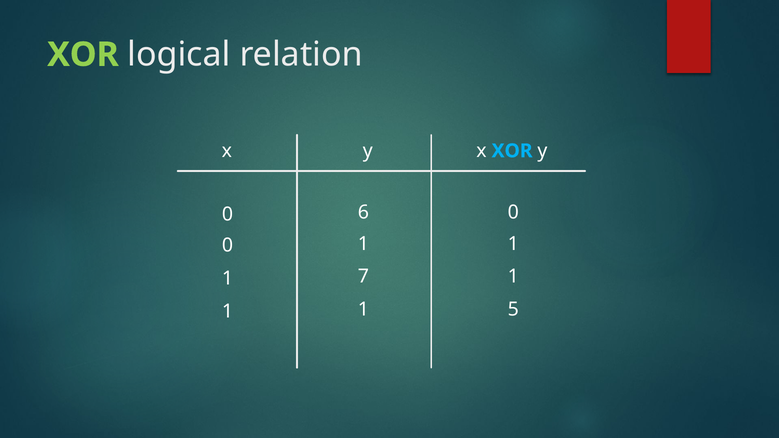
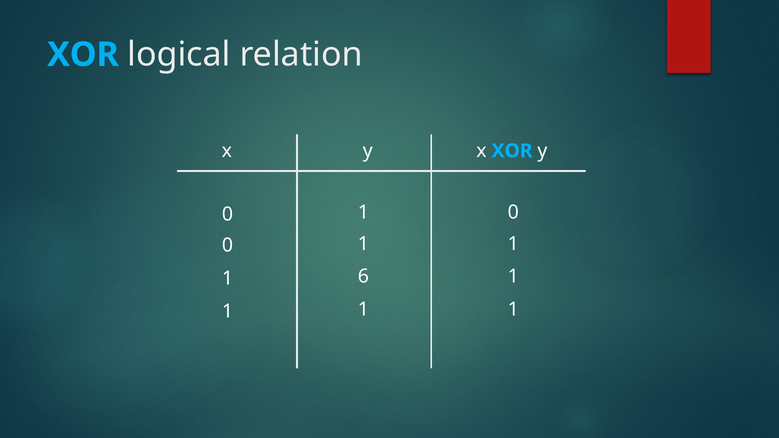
XOR colour: light green -> light blue (83, 55)
6: 6 -> 1 (363, 213)
7: 7 -> 6 (363, 277)
5: 5 -> 1 (513, 310)
